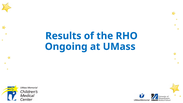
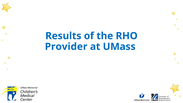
Ongoing: Ongoing -> Provider (66, 47)
